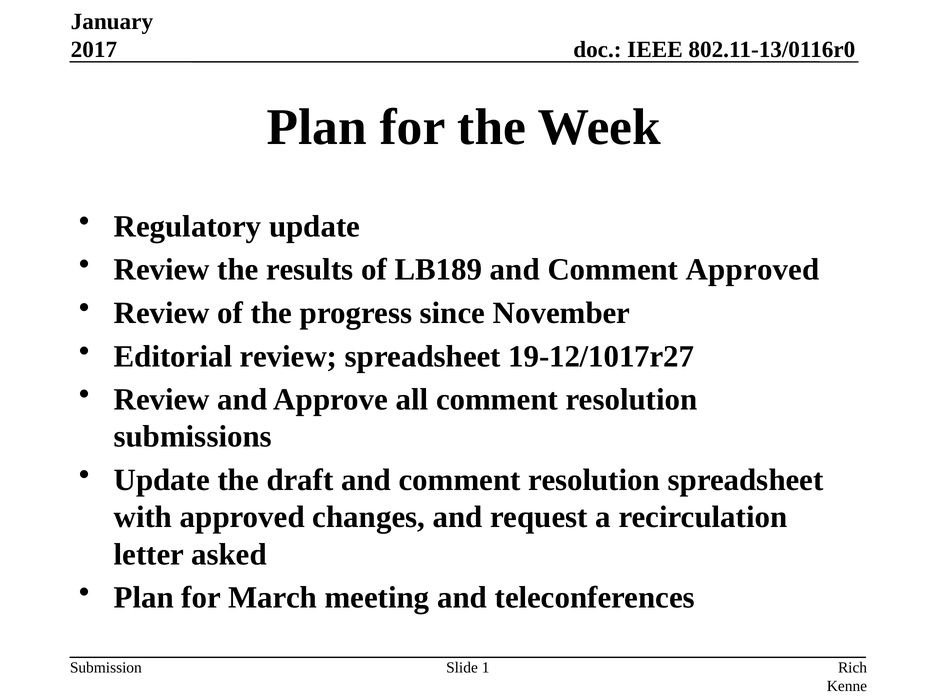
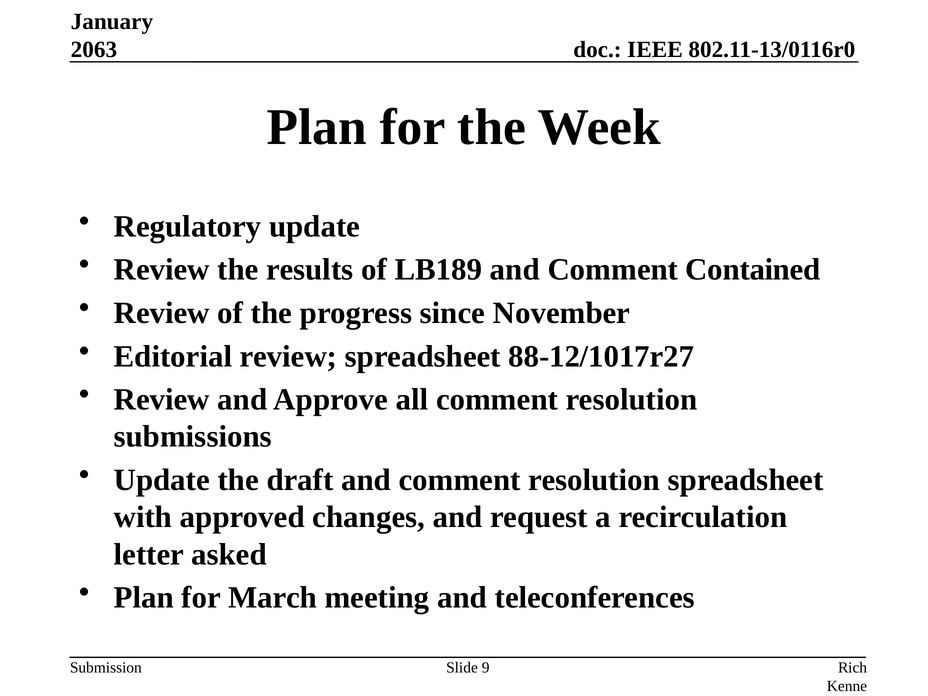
2017: 2017 -> 2063 (94, 50)
Comment Approved: Approved -> Contained (753, 270)
19-12/1017r27: 19-12/1017r27 -> 88-12/1017r27 (601, 356)
1: 1 -> 9 (486, 668)
